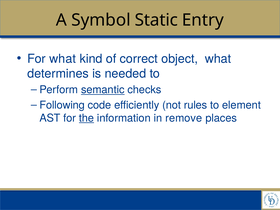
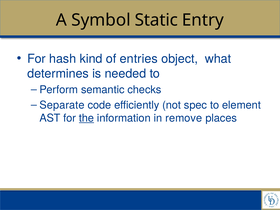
For what: what -> hash (63, 59)
correct: correct -> entries (139, 59)
semantic underline: present -> none (103, 90)
Following: Following -> Separate (62, 105)
rules: rules -> spec (195, 105)
